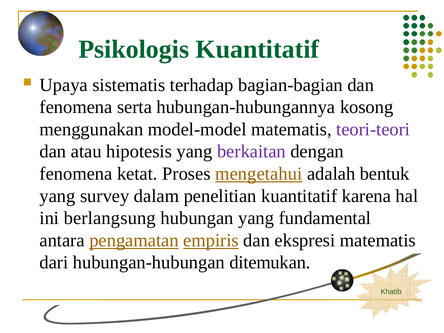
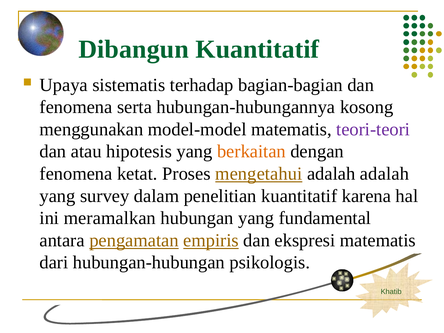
Psikologis: Psikologis -> Dibangun (134, 49)
berkaitan colour: purple -> orange (251, 152)
adalah bentuk: bentuk -> adalah (384, 174)
berlangsung: berlangsung -> meramalkan (110, 218)
ditemukan: ditemukan -> psikologis (270, 263)
